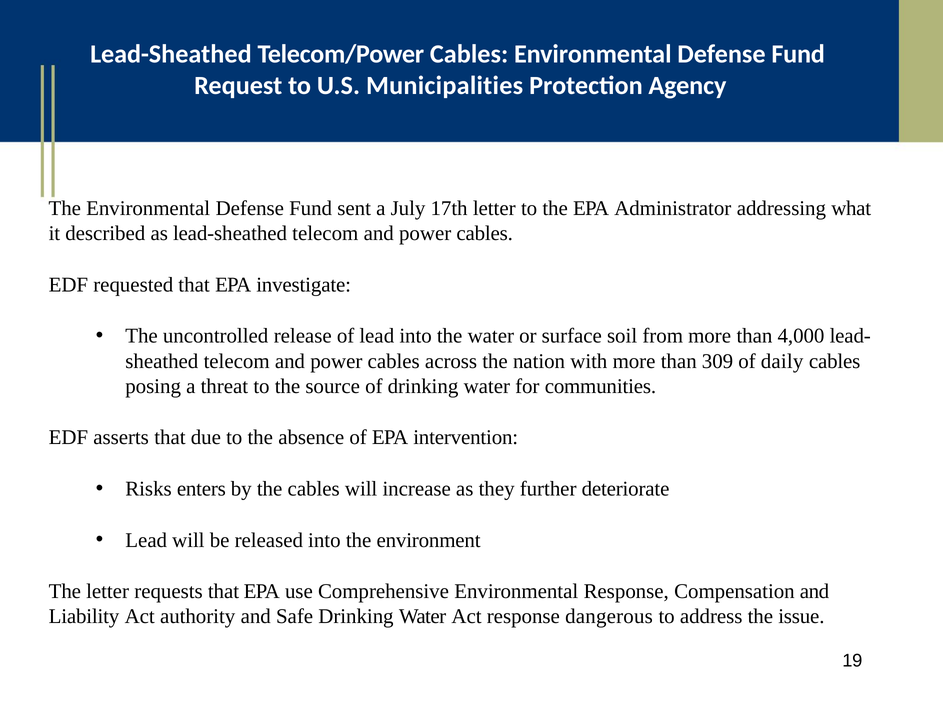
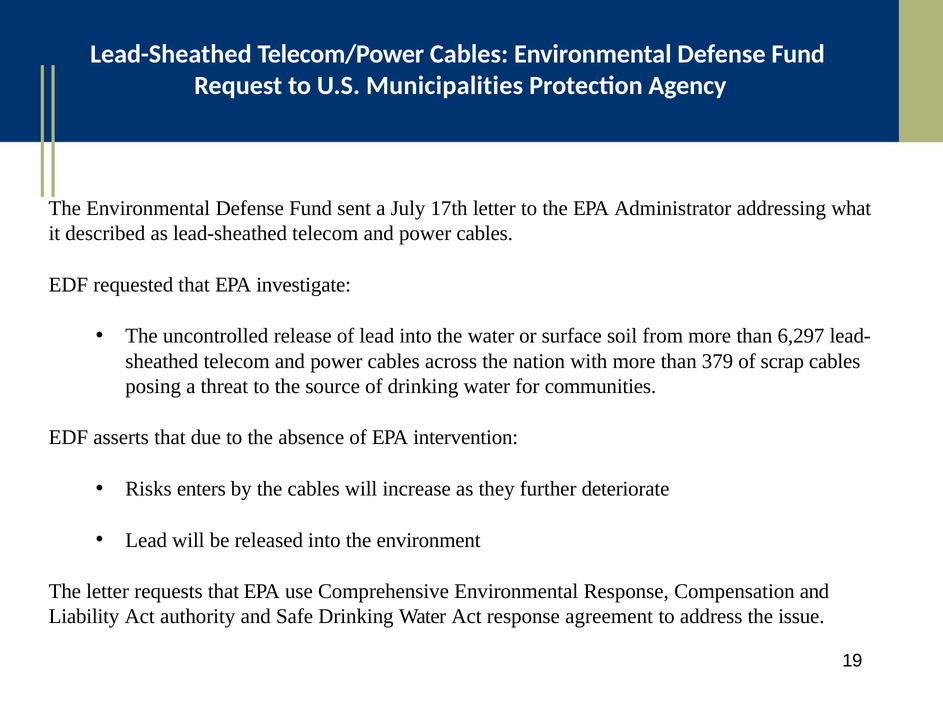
4,000: 4,000 -> 6,297 (801, 336)
309: 309 -> 379 (718, 361)
daily: daily -> scrap (782, 361)
dangerous: dangerous -> agreement (609, 617)
